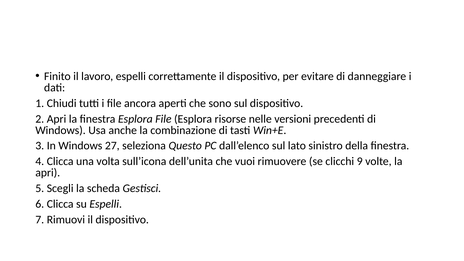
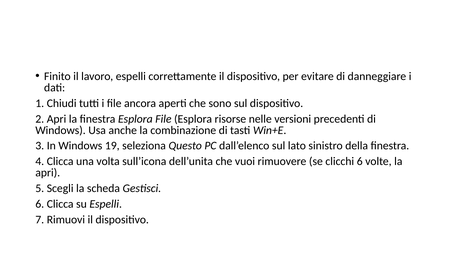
27: 27 -> 19 (112, 146)
clicchi 9: 9 -> 6 (360, 161)
